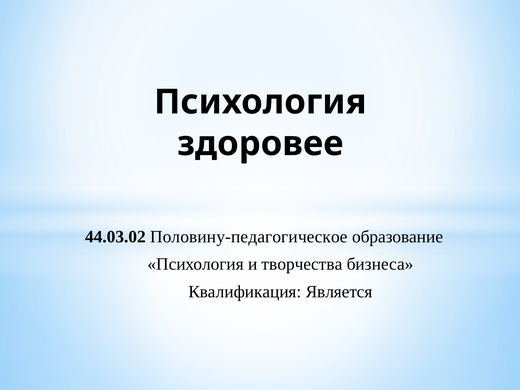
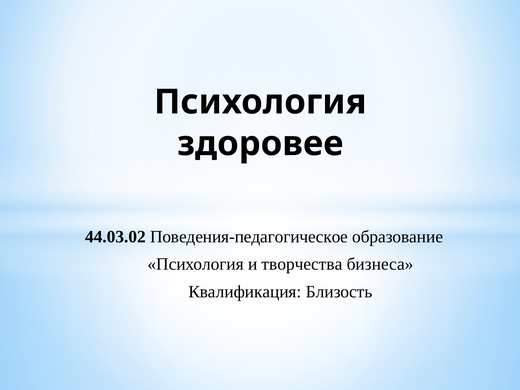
Половину-педагогическое: Половину-педагогическое -> Поведения-педагогическое (249, 237)
Является: Является -> Близость (339, 292)
